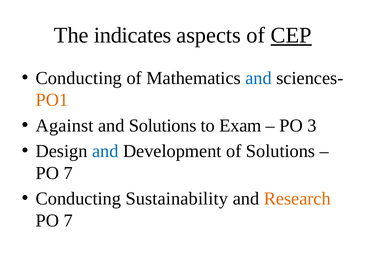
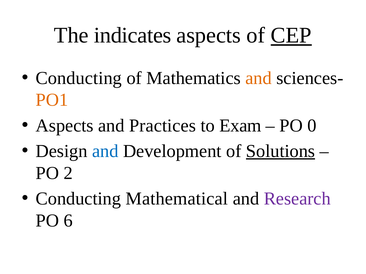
and colour: blue -> orange (259, 78)
Against: Against -> Aspects (65, 126)
and Solutions: Solutions -> Practices (163, 126)
3: 3 -> 0 (312, 126)
Solutions underline: none -> present (281, 151)
7: 7 -> 2 (68, 173)
Sustainability: Sustainability -> Mathematical (177, 199)
Research colour: orange -> purple (297, 199)
7: 7 -> 6 (68, 221)
